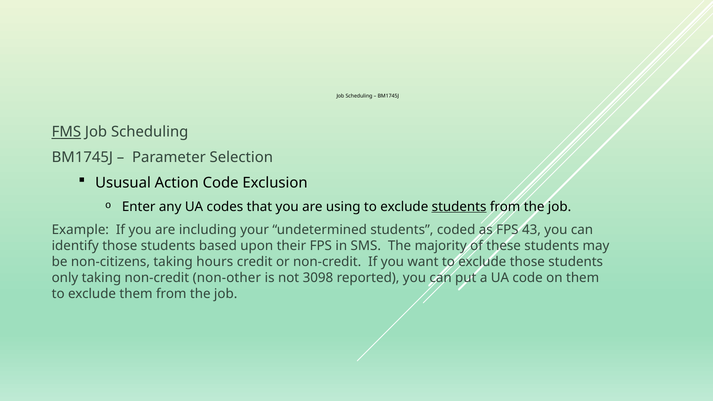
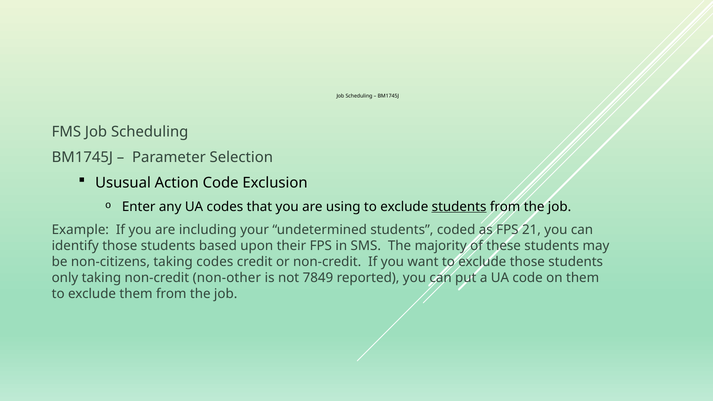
FMS underline: present -> none (66, 132)
43: 43 -> 21 (531, 230)
taking hours: hours -> codes (215, 262)
3098: 3098 -> 7849 (318, 278)
